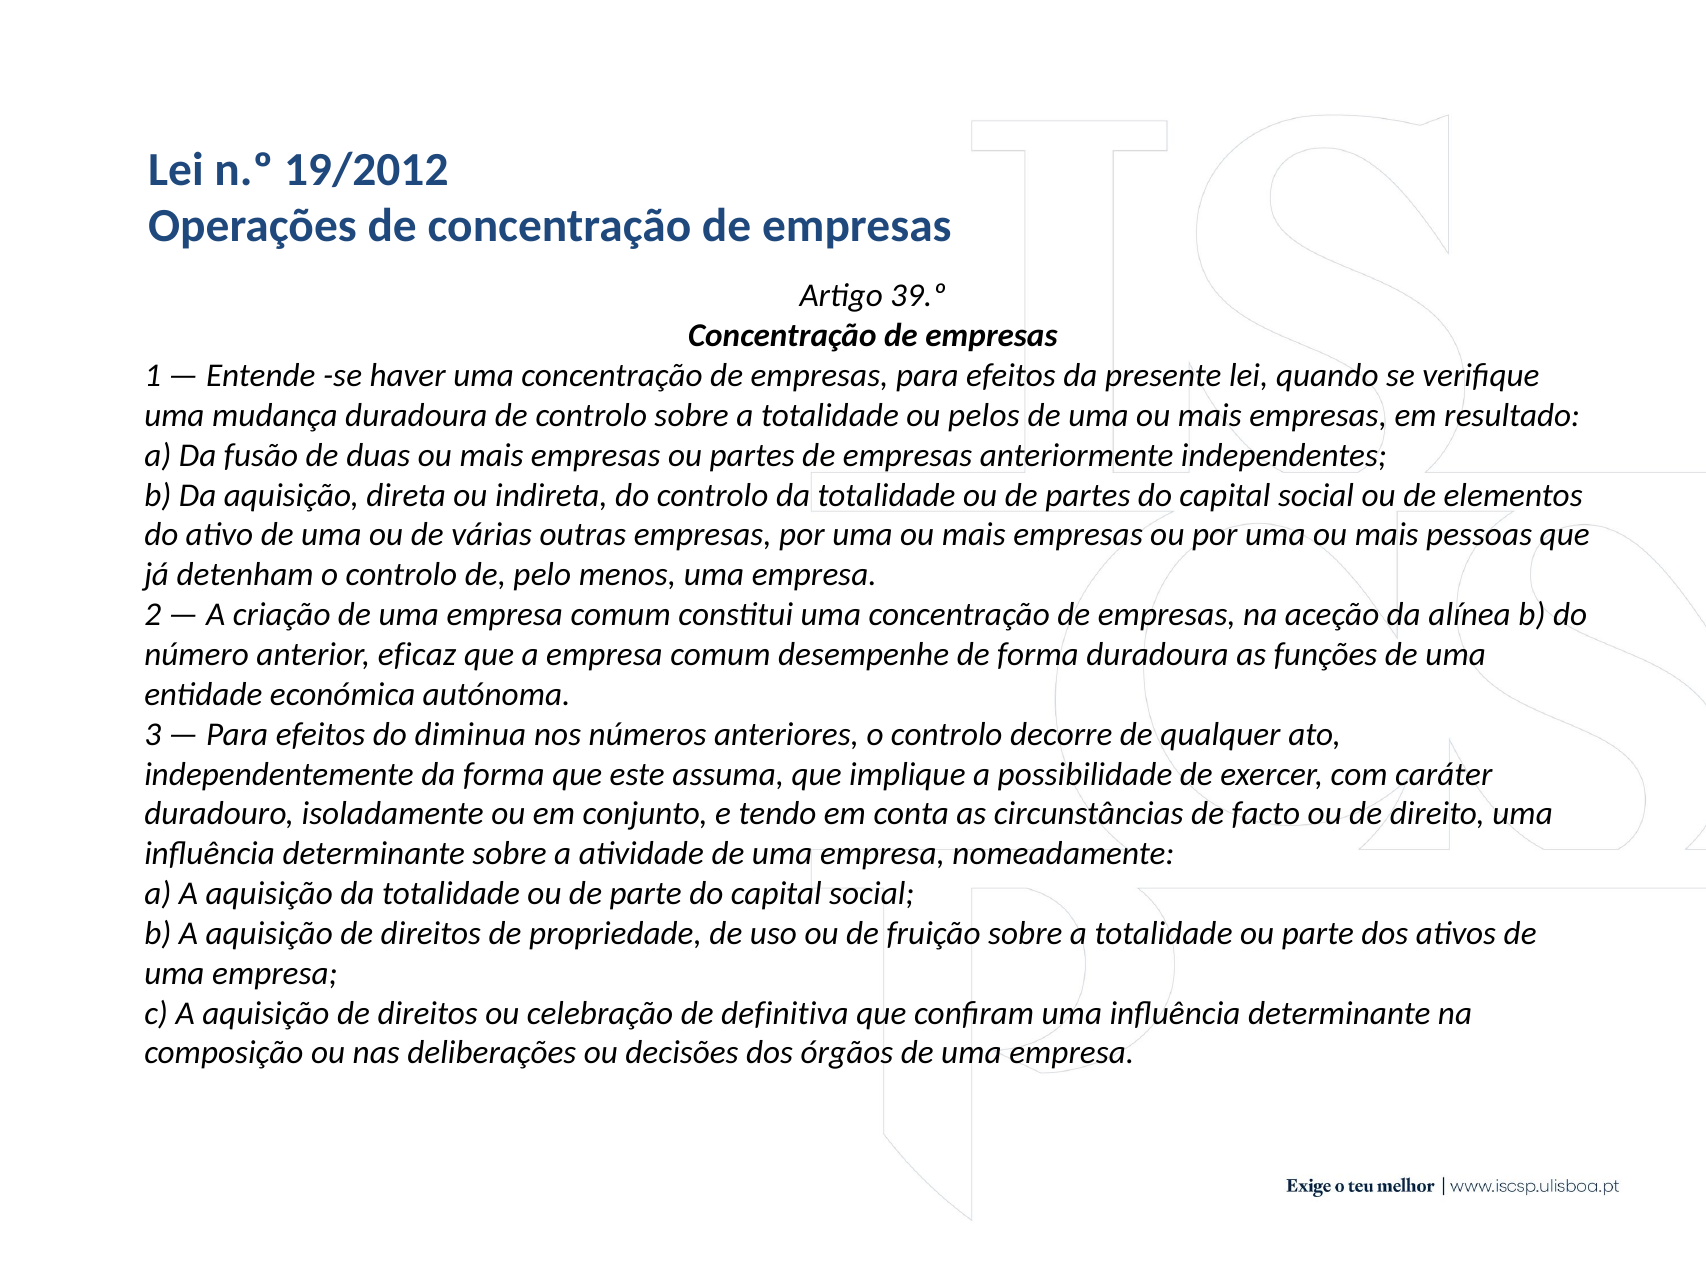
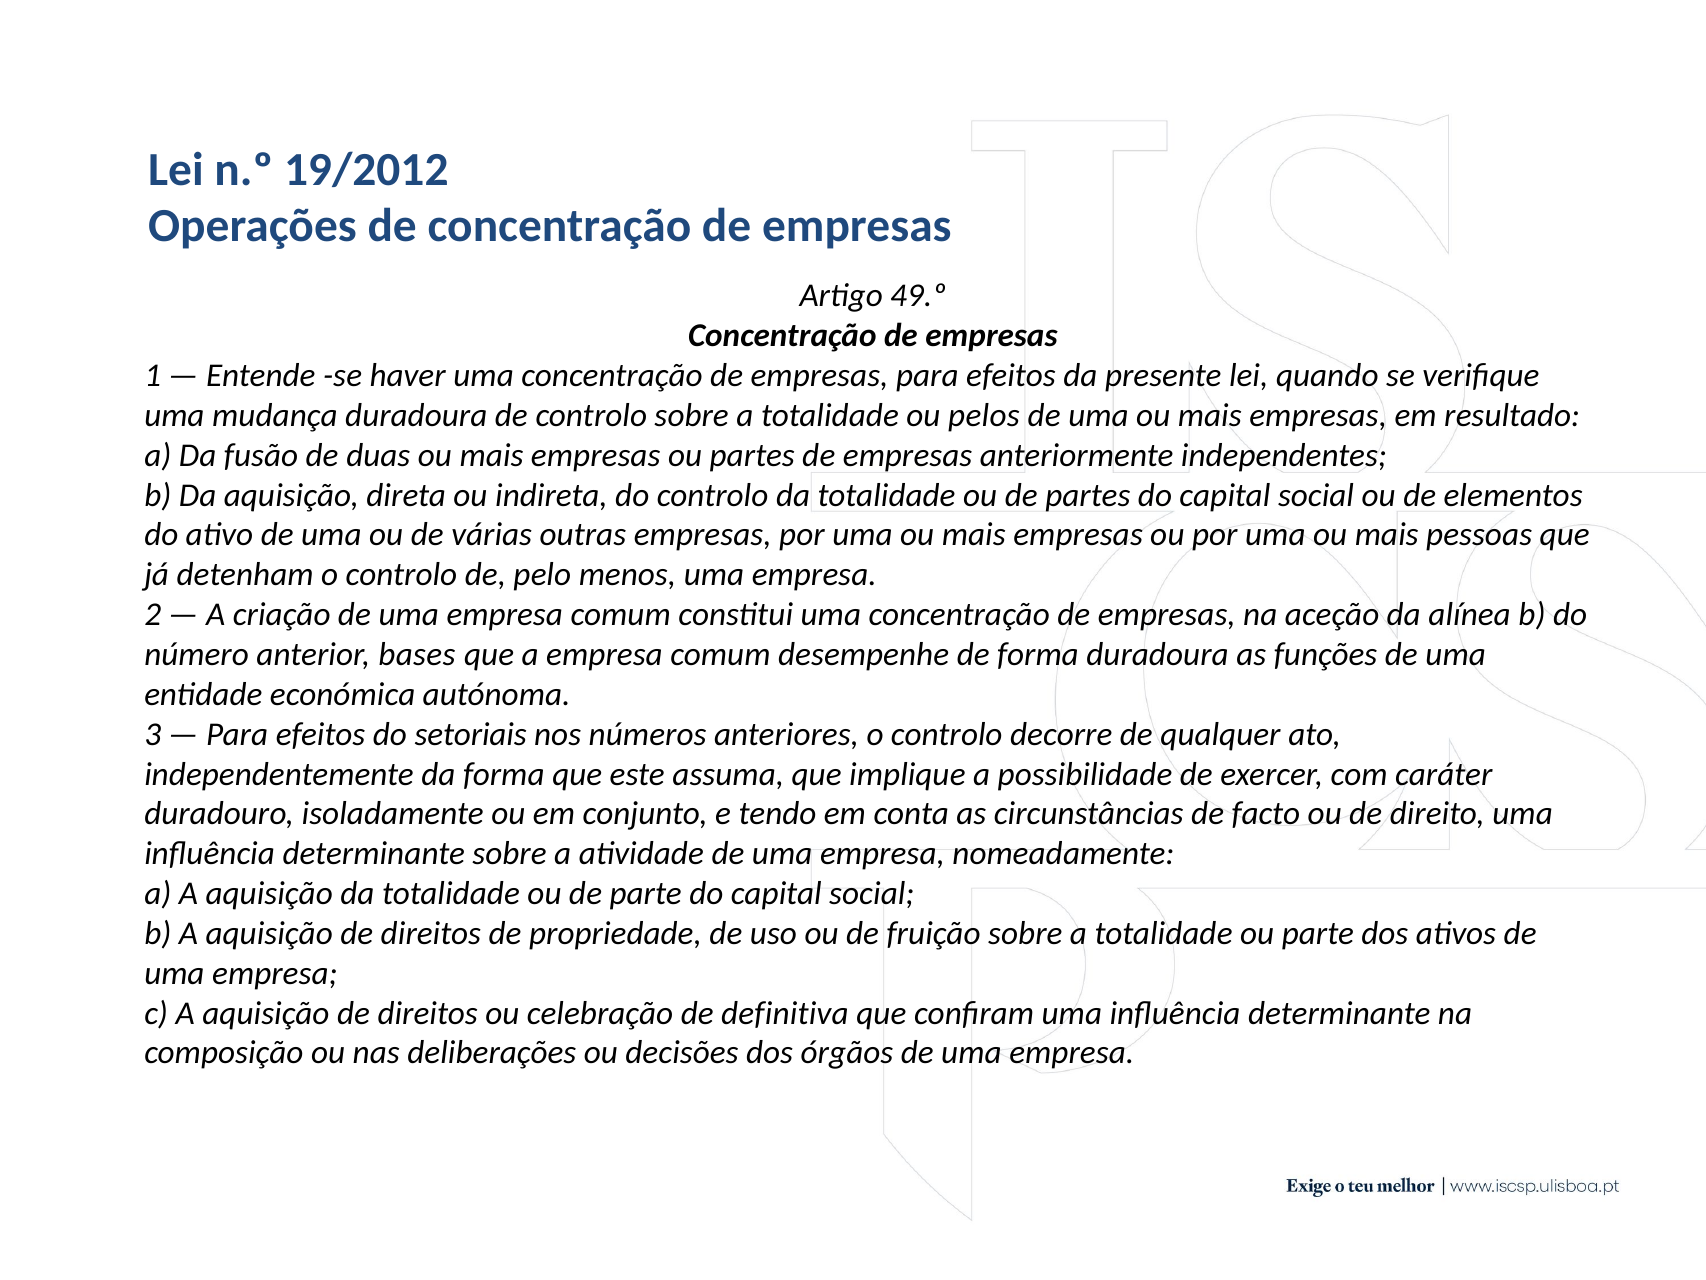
39.º: 39.º -> 49.º (918, 296)
eficaz: eficaz -> bases (417, 654)
diminua: diminua -> setoriais (471, 734)
